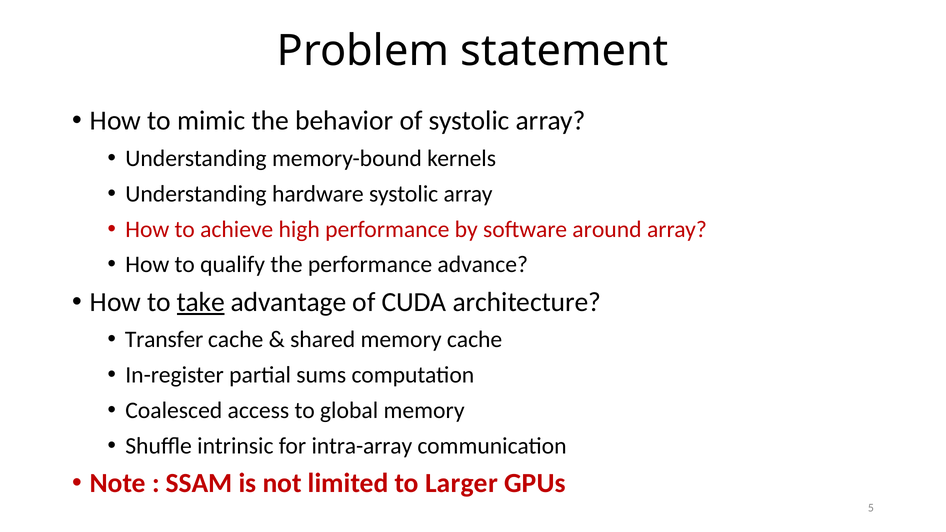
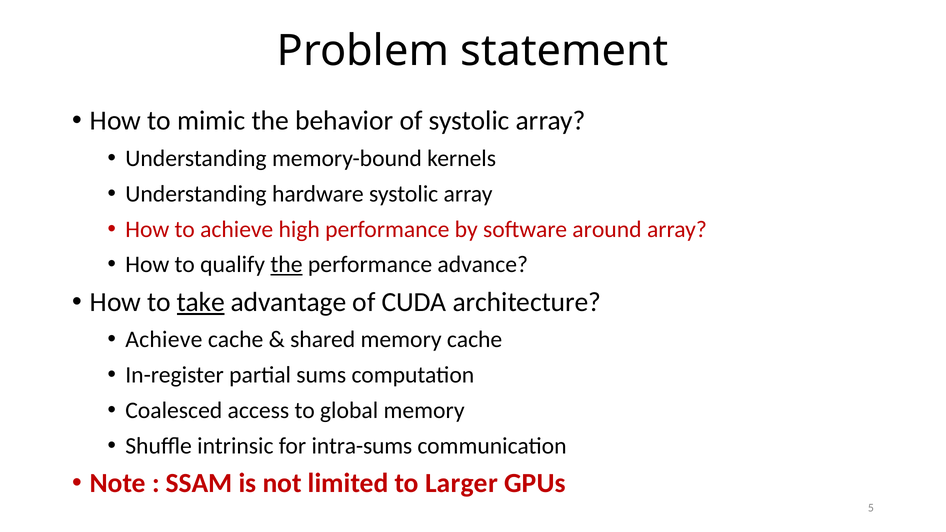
the underline: none -> present (286, 265)
Transfer: Transfer -> Achieve (164, 340)
intra-array: intra-array -> intra-sums (362, 446)
